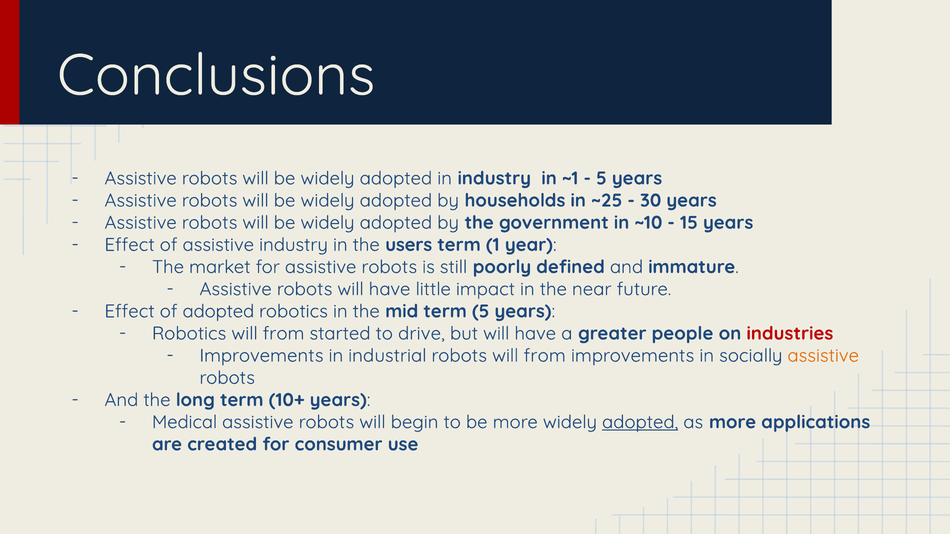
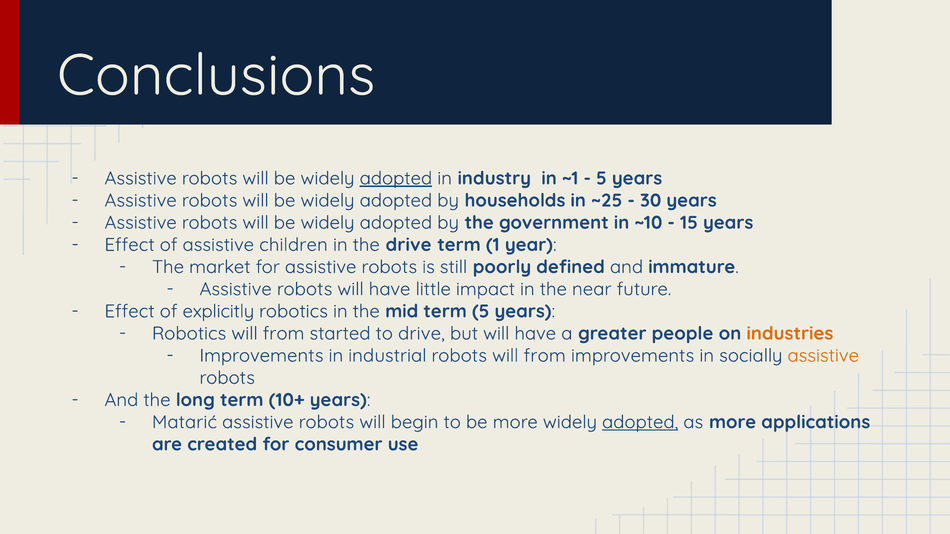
adopted underline: none -> present (396, 178)
assistive industry: industry -> children (293, 245)
the users: users -> drive (409, 245)
of adopted: adopted -> explicitly (218, 312)
industries colour: red -> orange (790, 334)
Medical: Medical -> Matarić (185, 422)
